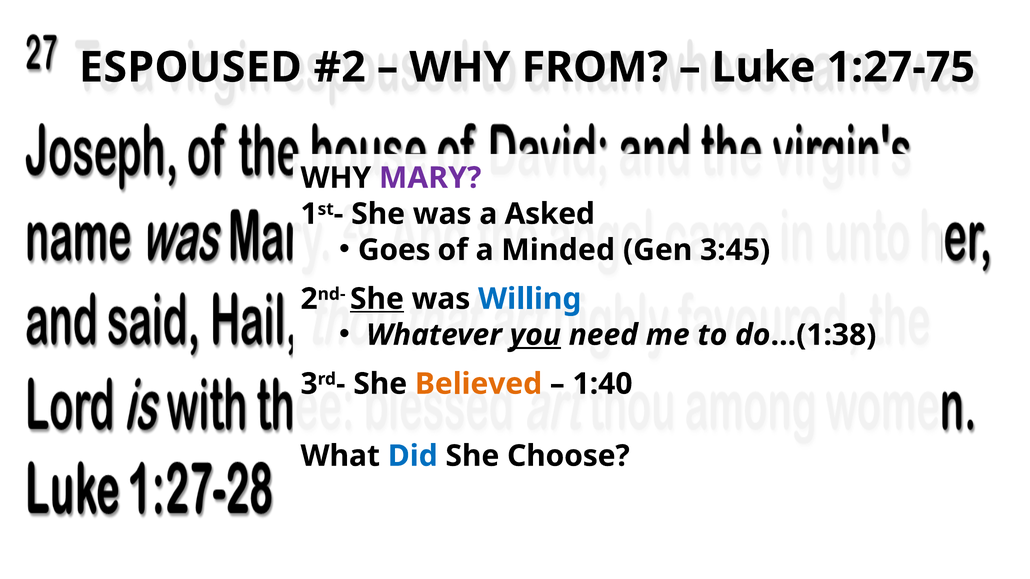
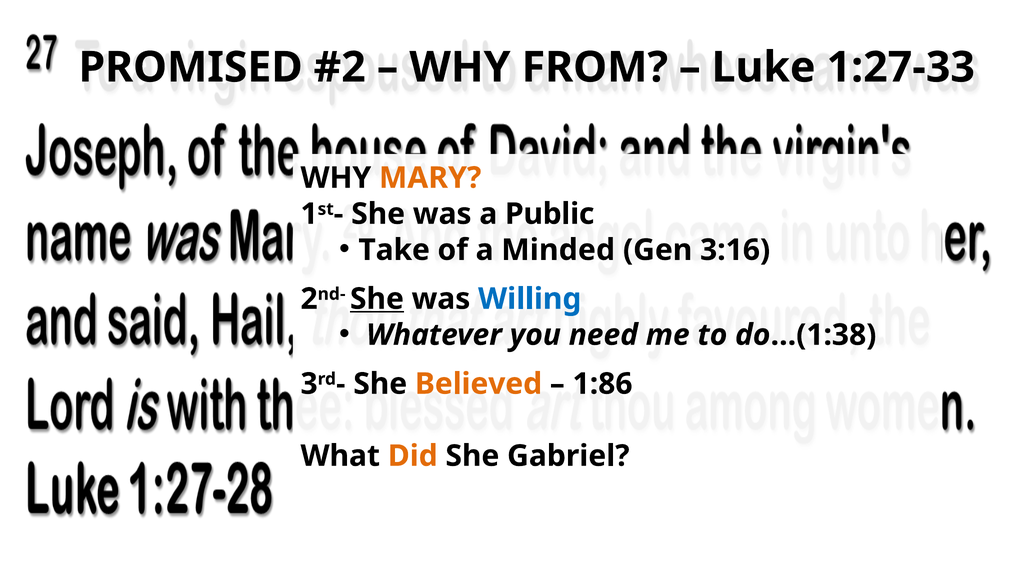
ESPOUSED: ESPOUSED -> PROMISED (191, 67)
1:27-75: 1:27-75 -> 1:27-33 (901, 67)
MARY colour: purple -> orange (430, 178)
Asked: Asked -> Public (550, 214)
Goes: Goes -> Take (394, 250)
3:45: 3:45 -> 3:16 (735, 250)
you underline: present -> none (535, 335)
1:40: 1:40 -> 1:86 (603, 384)
Did colour: blue -> orange (413, 456)
Choose: Choose -> Gabriel (568, 456)
